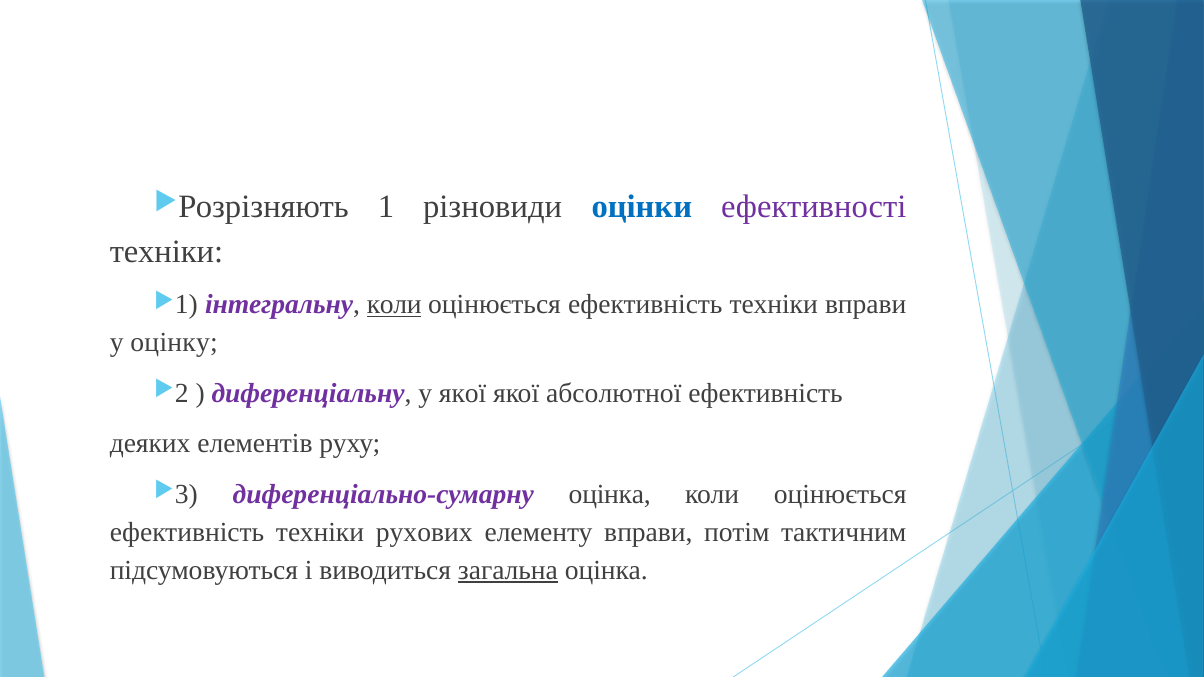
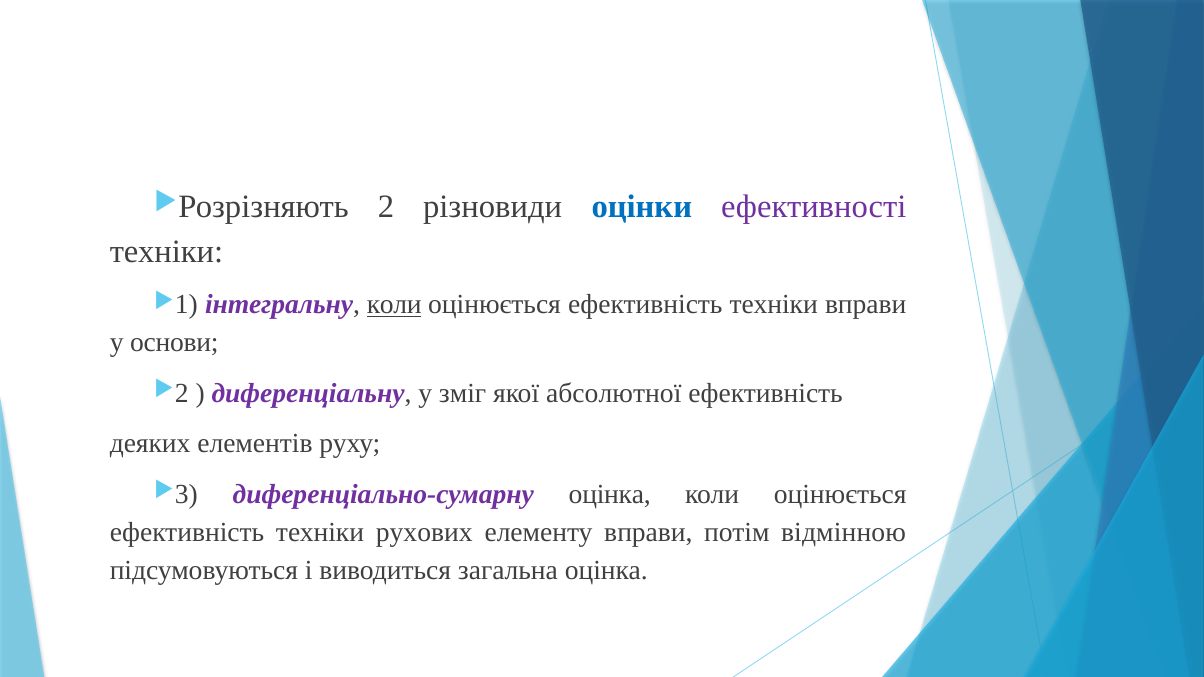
1: 1 -> 2 (386, 207)
оцінку: оцінку -> основи (174, 343)
у якої: якої -> зміг (463, 393)
тактичним: тактичним -> відмінною (844, 533)
загальна underline: present -> none (508, 571)
